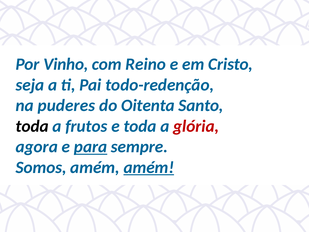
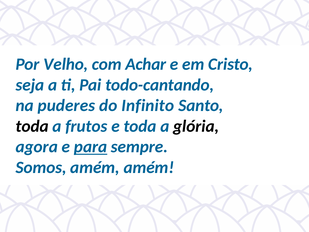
Vinho: Vinho -> Velho (66, 64)
Reino: Reino -> Achar (146, 64)
todo-redenção: todo-redenção -> todo-cantando (160, 85)
Oitenta: Oitenta -> Infinito (148, 105)
glória colour: red -> black (196, 126)
amém underline: present -> none (149, 167)
